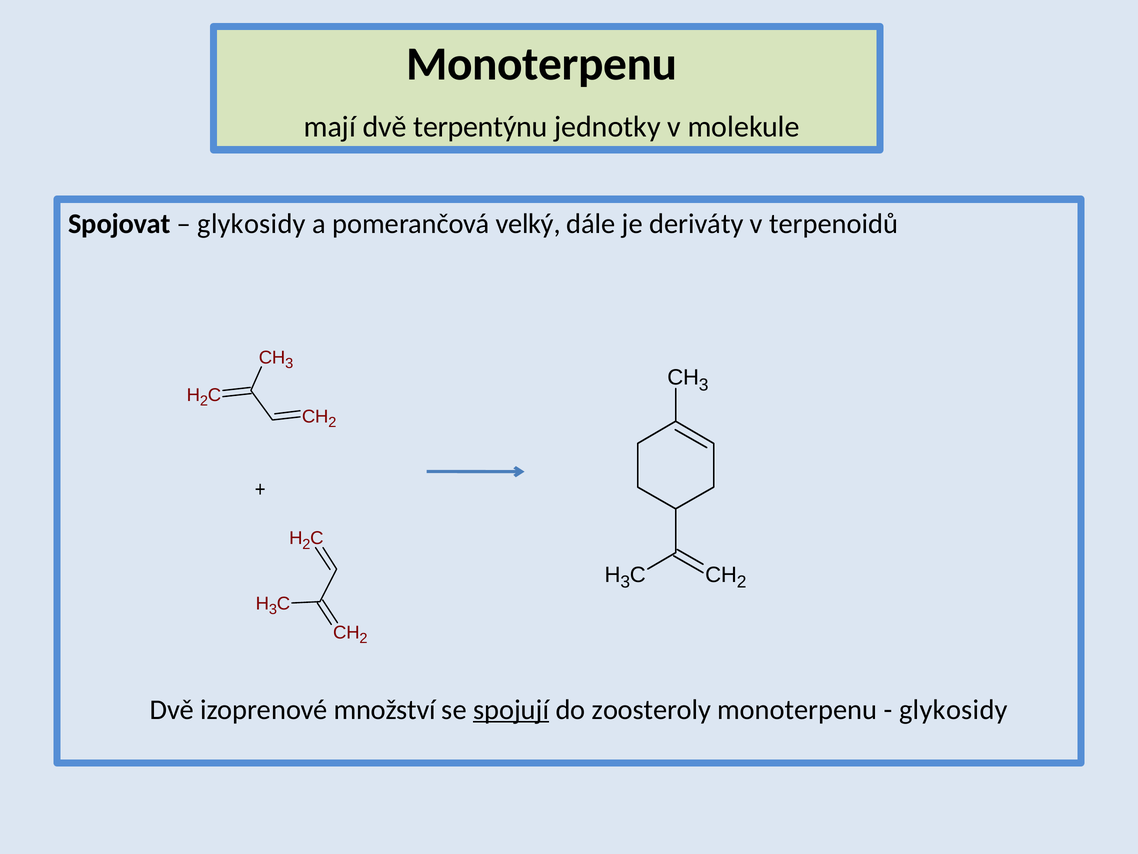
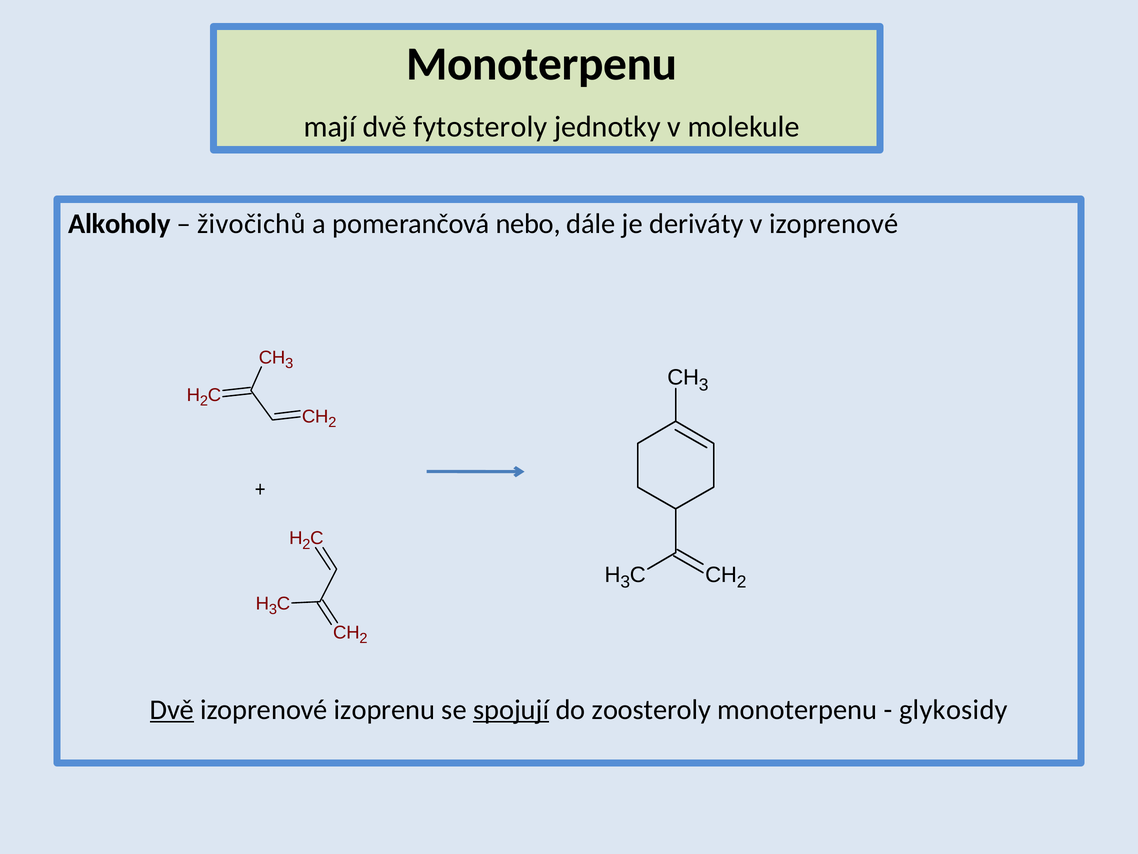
terpentýnu: terpentýnu -> fytosteroly (480, 127)
Spojovat: Spojovat -> Alkoholy (119, 224)
glykosidy: glykosidy -> živočichů (252, 224)
velký: velký -> nebo (528, 224)
v terpenoidů: terpenoidů -> izoprenové (834, 224)
Dvě underline: none -> present (172, 709)
množství: množství -> izoprenu (385, 709)
